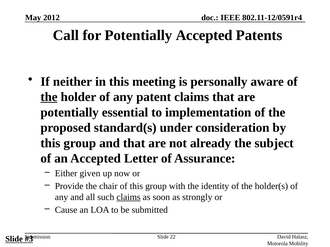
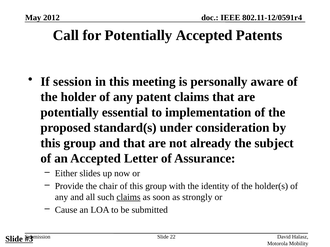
neither: neither -> session (72, 82)
the underline: present -> none (49, 97)
given: given -> slides (90, 174)
